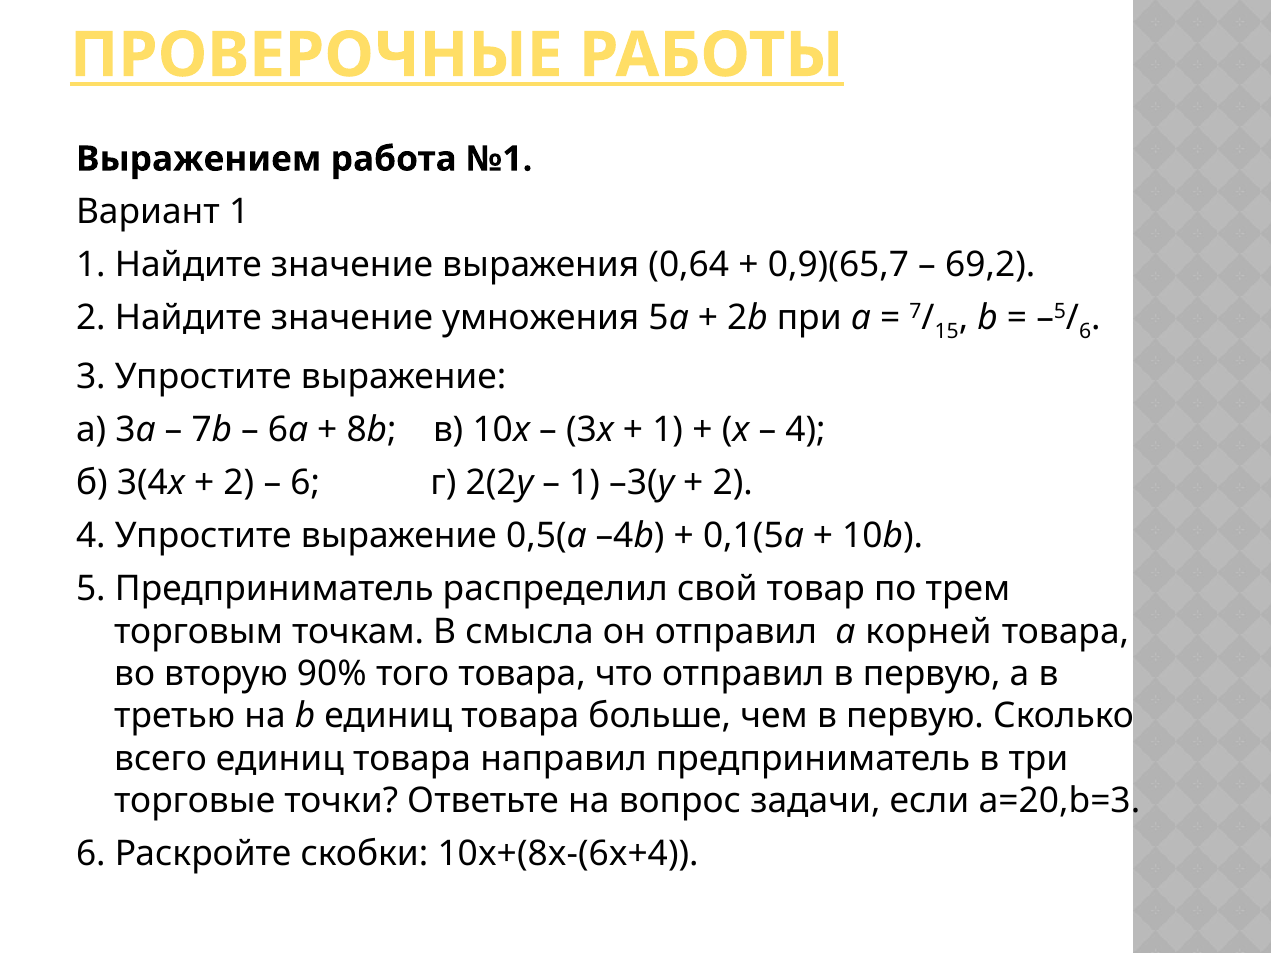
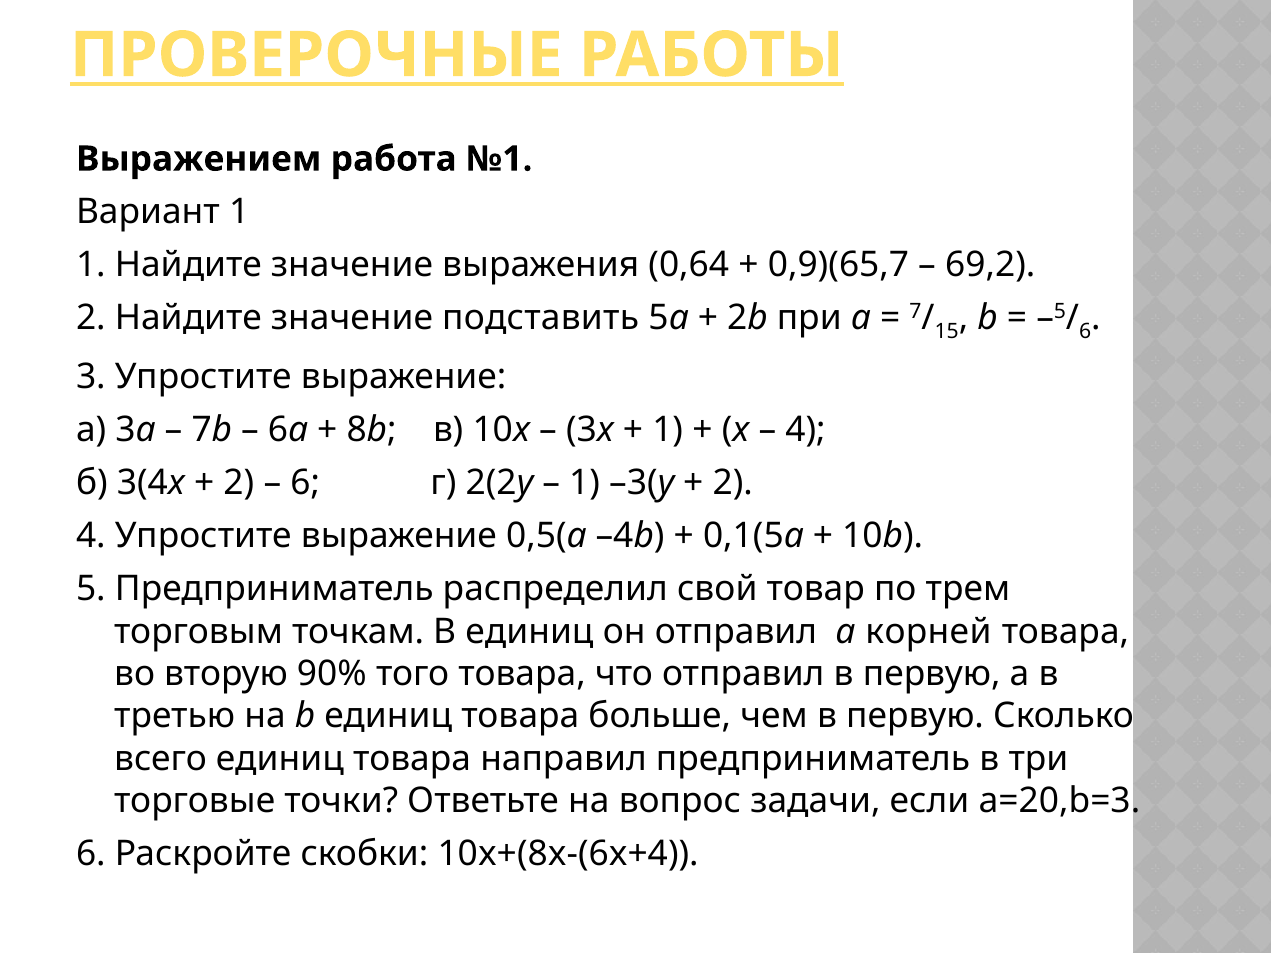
умножения: умножения -> подставить (541, 318)
В смысла: смысла -> единиц (530, 632)
